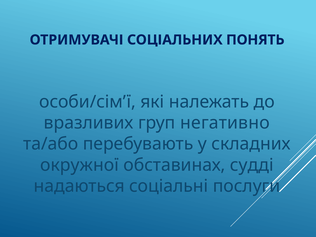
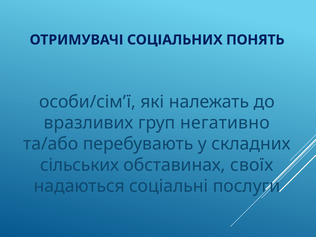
окружної: окружної -> сільських (80, 165)
судді: судді -> своїх (252, 165)
